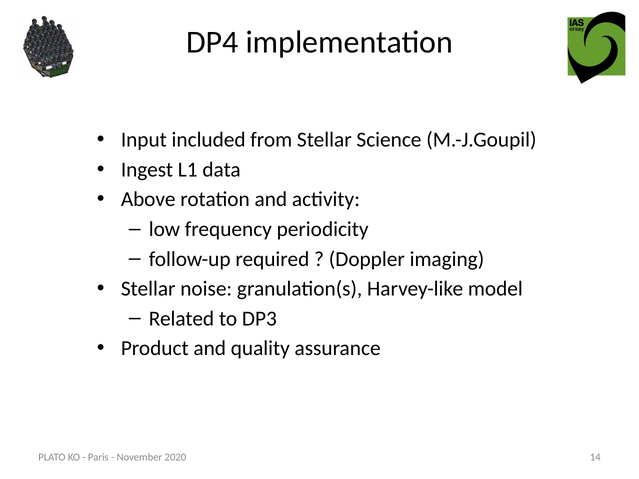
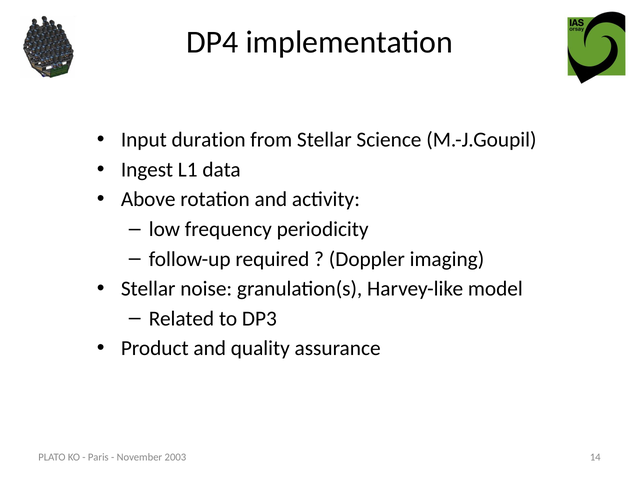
included: included -> duration (209, 140)
2020: 2020 -> 2003 (175, 458)
